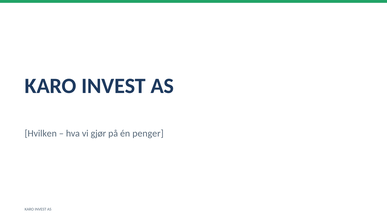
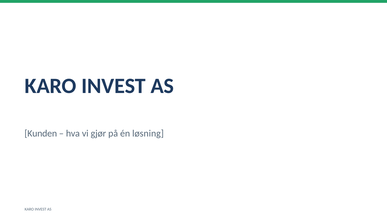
Hvilken: Hvilken -> Kunden (41, 133)
penger: penger -> løsning (148, 133)
